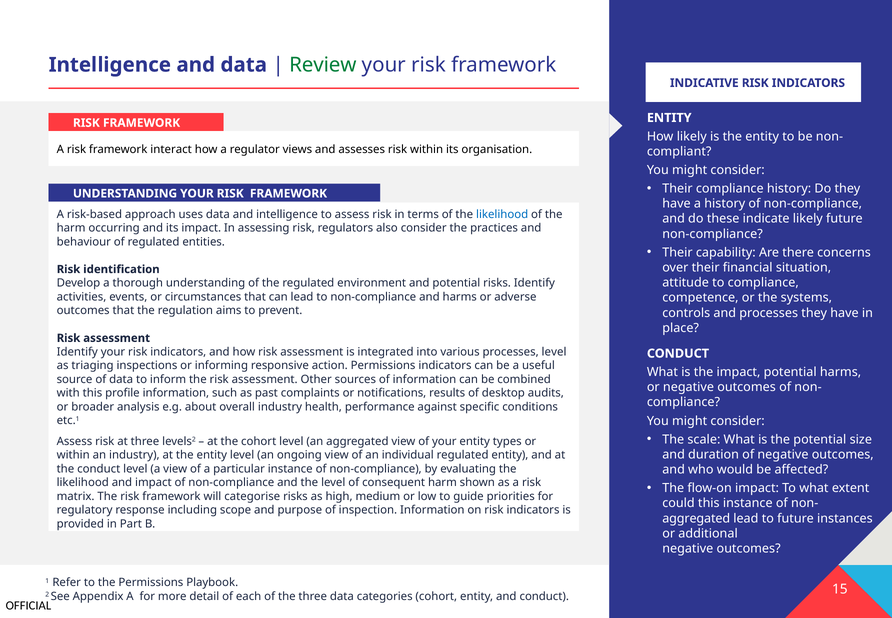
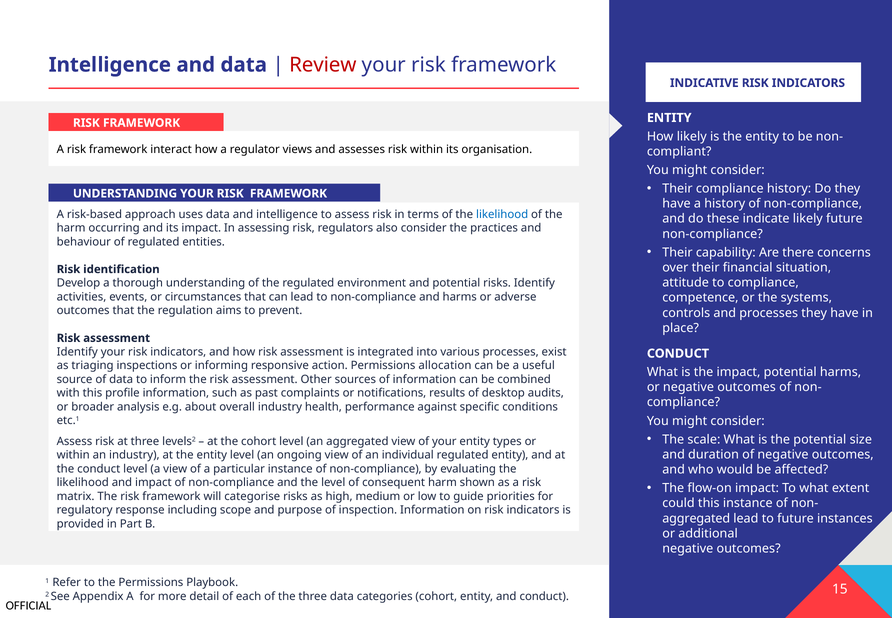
Review colour: green -> red (323, 65)
processes level: level -> exist (554, 352)
Permissions indicators: indicators -> allocation (445, 365)
